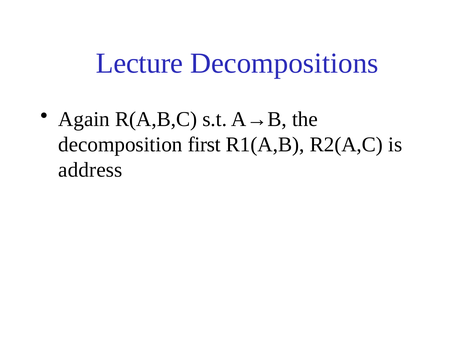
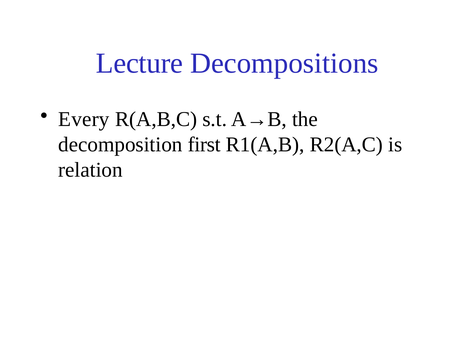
Again: Again -> Every (84, 119)
address: address -> relation (90, 170)
